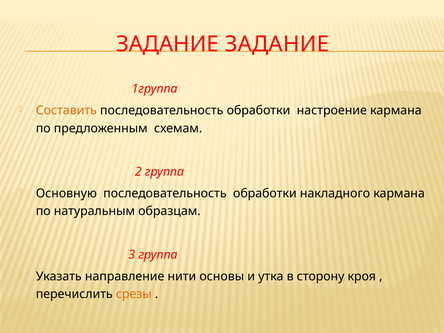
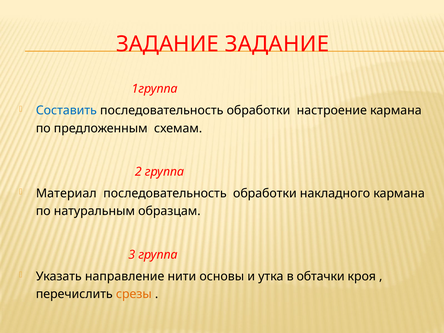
Составить colour: orange -> blue (66, 111)
Основную: Основную -> Материал (66, 193)
сторону: сторону -> обтачки (321, 276)
